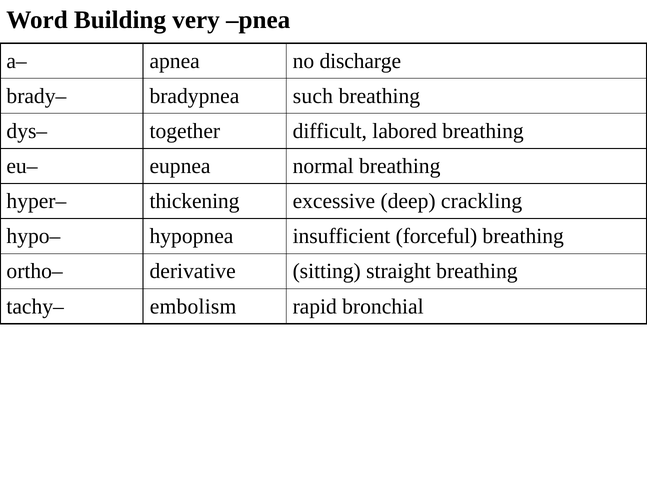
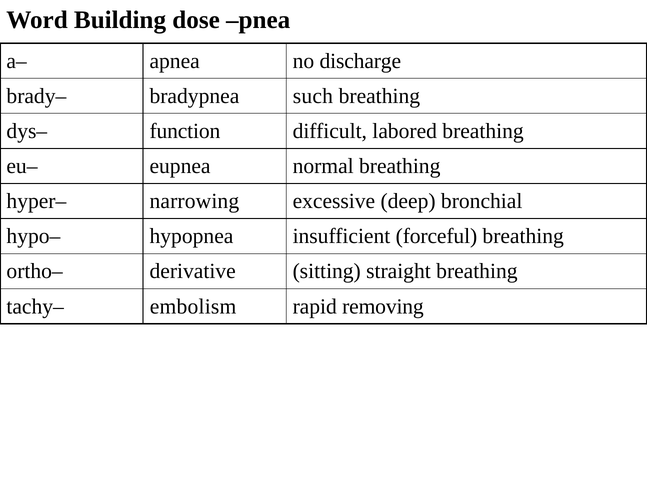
very: very -> dose (196, 20)
together: together -> function (185, 131)
thickening: thickening -> narrowing (194, 201)
crackling: crackling -> bronchial (482, 201)
bronchial: bronchial -> removing (383, 306)
